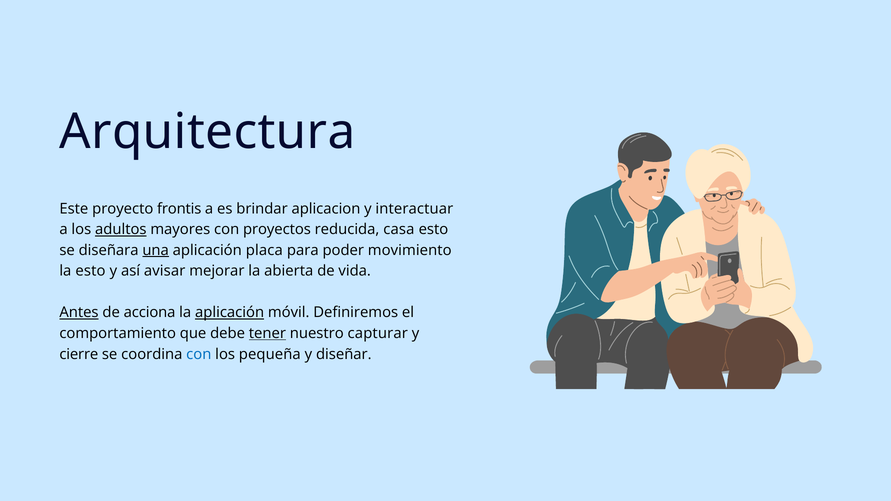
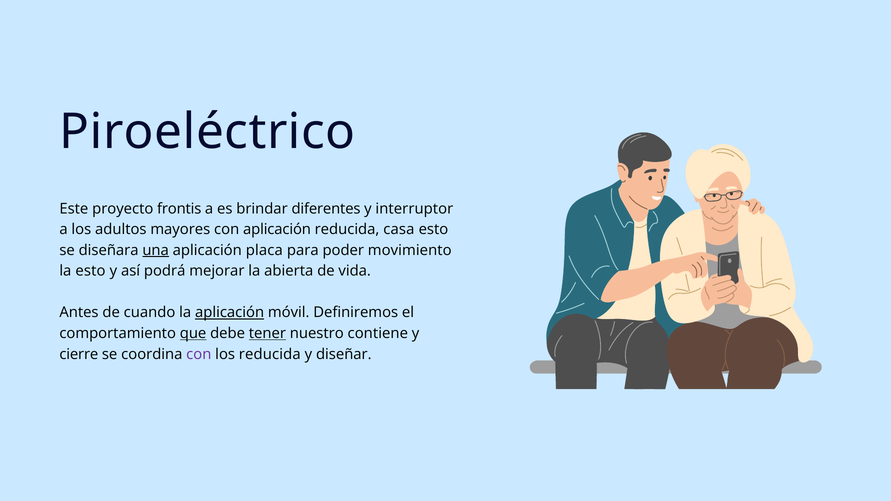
Arquitectura: Arquitectura -> Piroeléctrico (207, 132)
aplicacion: aplicacion -> diferentes (326, 209)
interactuar: interactuar -> interruptor (414, 209)
adultos underline: present -> none (121, 230)
con proyectos: proyectos -> aplicación (277, 230)
avisar: avisar -> podrá (165, 271)
Antes underline: present -> none (79, 313)
acciona: acciona -> cuando (149, 313)
que underline: none -> present (193, 333)
capturar: capturar -> contiene (378, 333)
con colour: blue -> purple (199, 354)
los pequeña: pequeña -> reducida (270, 354)
